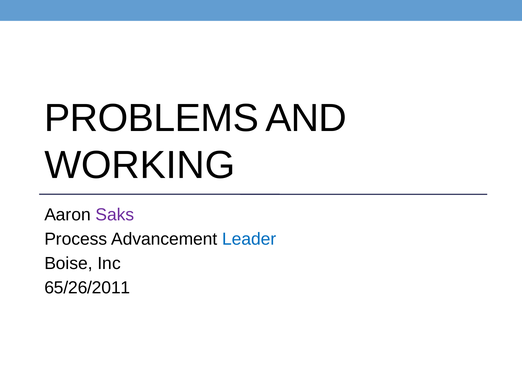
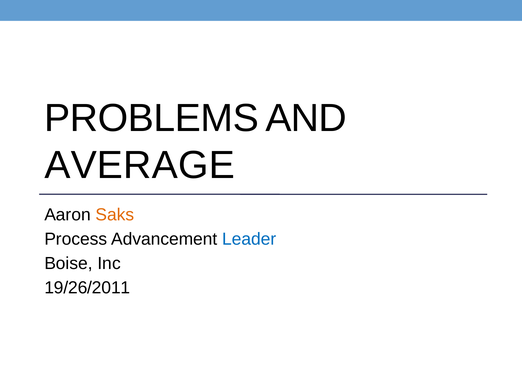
WORKING: WORKING -> AVERAGE (140, 165)
Saks colour: purple -> orange (115, 214)
65/26/2011: 65/26/2011 -> 19/26/2011 (87, 287)
